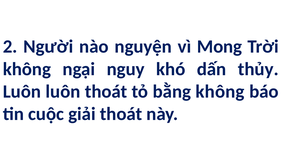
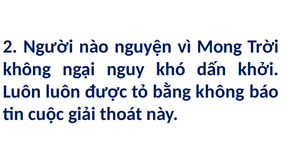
thủy: thủy -> khởi (258, 69)
luôn thoát: thoát -> được (106, 92)
